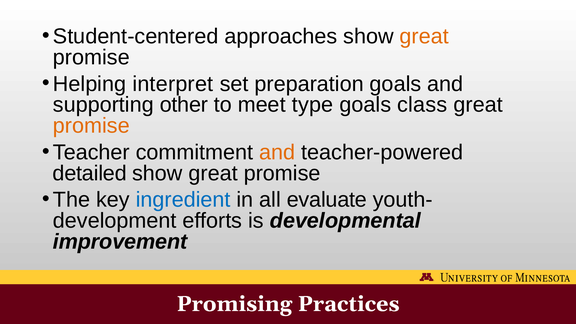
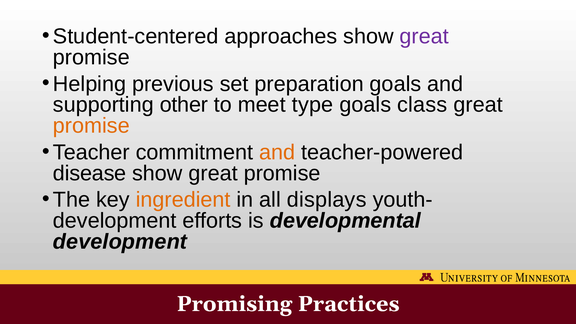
great colour: orange -> purple (424, 37)
interpret: interpret -> previous (173, 84)
detailed: detailed -> disease (90, 173)
ingredient colour: blue -> orange (183, 200)
evaluate: evaluate -> displays (327, 200)
improvement: improvement -> development (120, 242)
